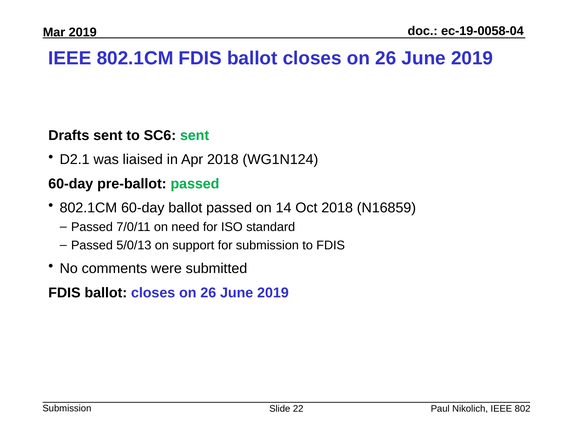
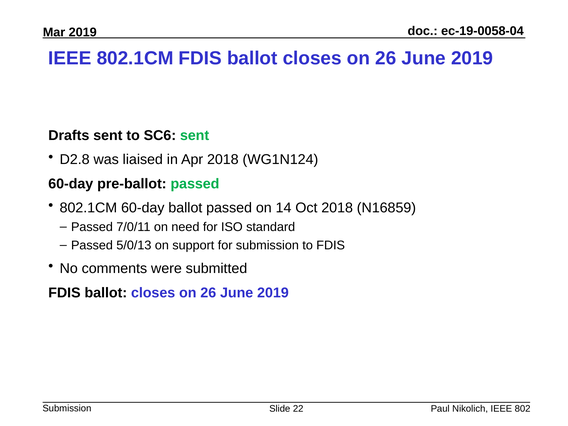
D2.1: D2.1 -> D2.8 (75, 160)
